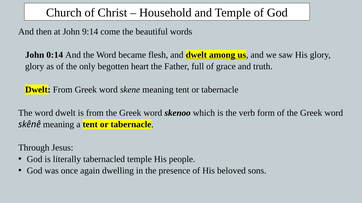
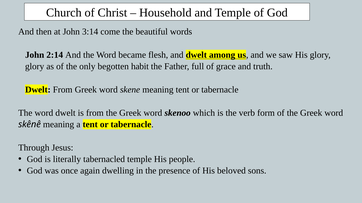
9:14: 9:14 -> 3:14 (90, 32)
0:14: 0:14 -> 2:14 (55, 55)
heart: heart -> habit (140, 67)
